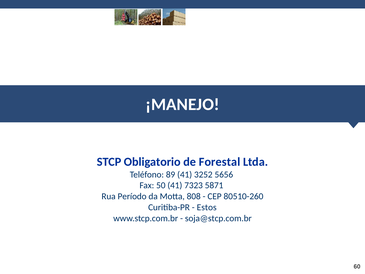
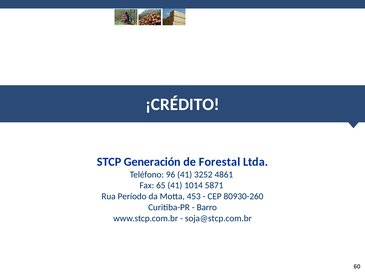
¡MANEJO: ¡MANEJO -> ¡CRÉDITO (182, 104)
Obligatorio: Obligatorio -> Generación (152, 162)
89: 89 -> 96 (171, 174)
5656: 5656 -> 4861 (224, 174)
50: 50 -> 65 (161, 185)
7323: 7323 -> 1014 (194, 185)
808: 808 -> 453 (194, 196)
80510-260: 80510-260 -> 80930-260 (243, 196)
Estos: Estos -> Barro (207, 207)
